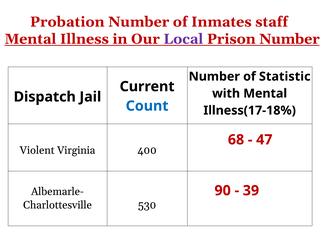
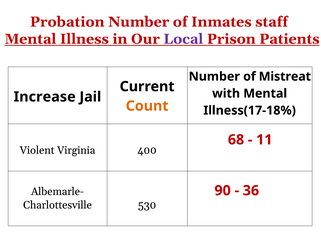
Prison Number: Number -> Patients (289, 39)
Statistic: Statistic -> Mistreat (285, 76)
Dispatch: Dispatch -> Increase (45, 97)
Count colour: blue -> orange (147, 106)
47: 47 -> 11 (264, 140)
39: 39 -> 36 (251, 190)
